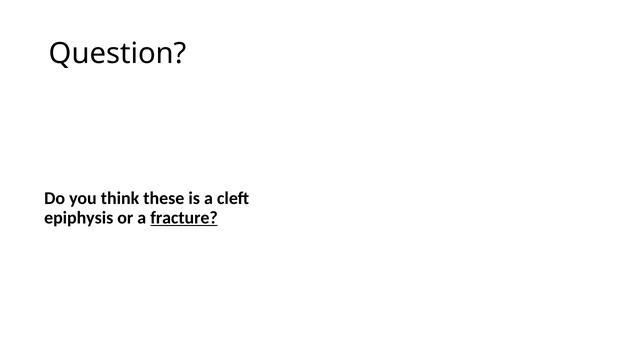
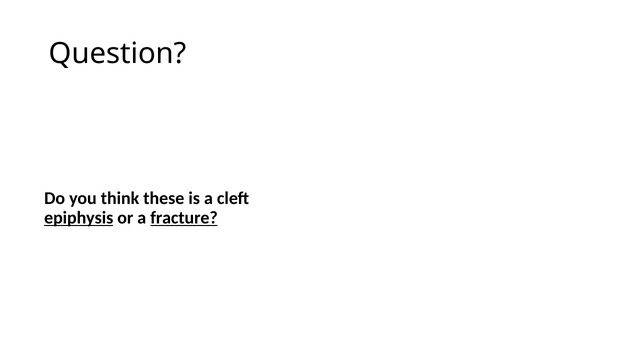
epiphysis underline: none -> present (79, 218)
